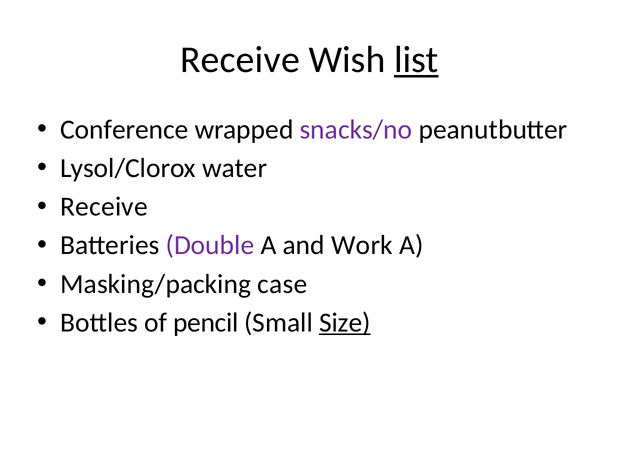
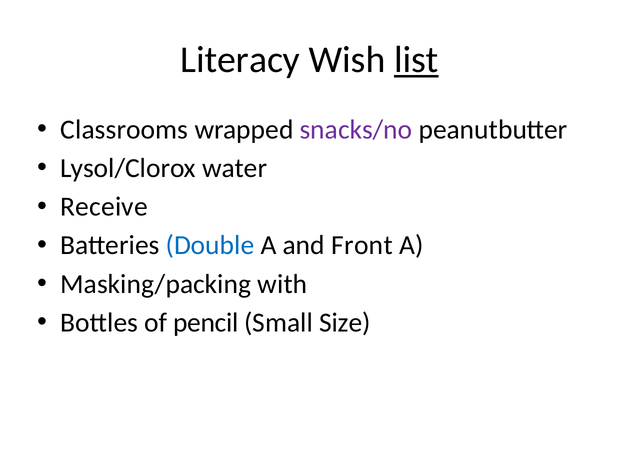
Receive: Receive -> Literacy (240, 60)
Conference: Conference -> Classrooms (124, 130)
Double colour: purple -> blue (210, 246)
Work: Work -> Front (362, 246)
case: case -> with (282, 284)
Size underline: present -> none (345, 323)
